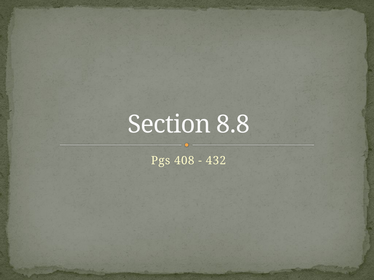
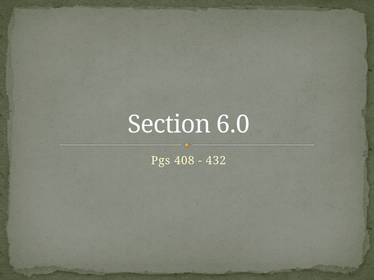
8.8: 8.8 -> 6.0 (233, 125)
